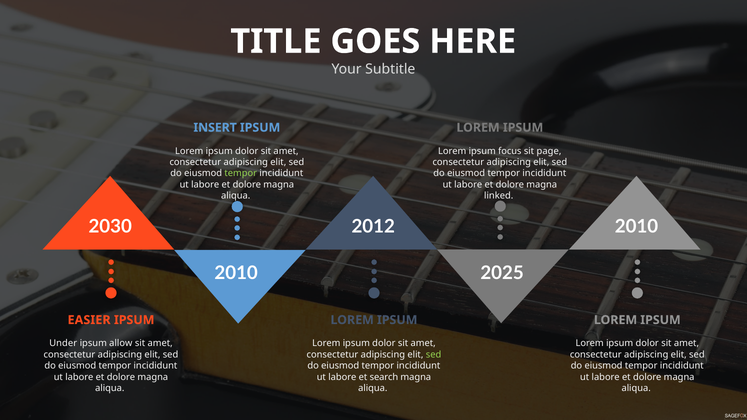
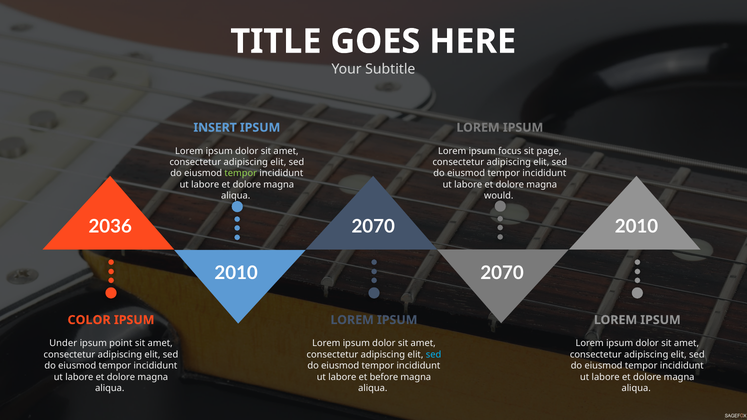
linked: linked -> would (499, 196)
2030: 2030 -> 2036 (110, 227)
2012: 2012 -> 2070 (373, 227)
2025: 2025 -> 2070 (502, 273)
EASIER: EASIER -> COLOR (89, 320)
allow: allow -> point (121, 344)
sed colour: light green -> light blue (434, 355)
search: search -> before (384, 377)
